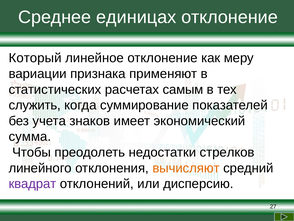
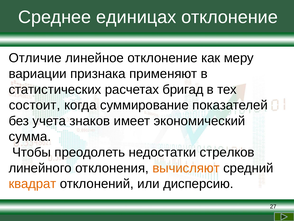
Который: Который -> Отличие (35, 58)
самым: самым -> бригад (183, 89)
служить: служить -> состоит (35, 105)
квадрат colour: purple -> orange (33, 183)
